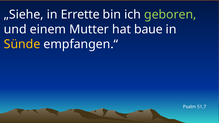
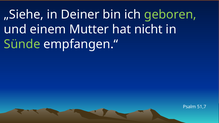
Errette: Errette -> Deiner (80, 15)
baue: baue -> nicht (148, 29)
Sünde colour: yellow -> light green (22, 44)
